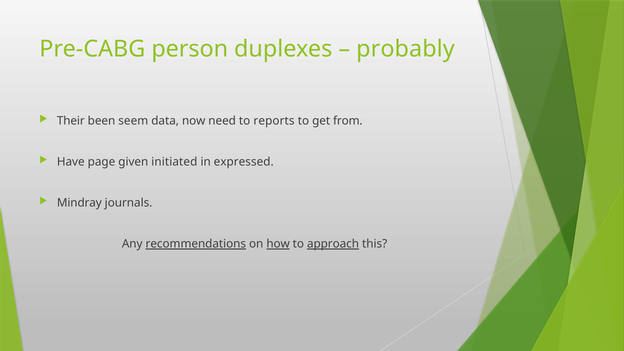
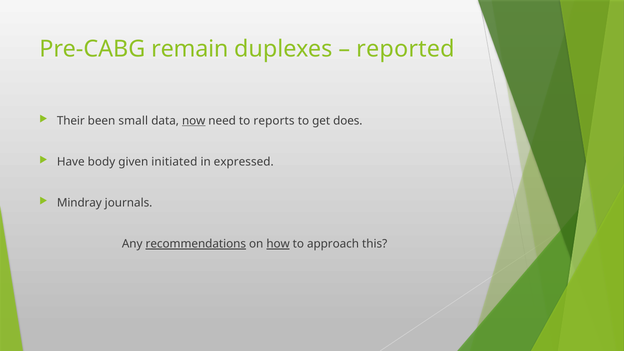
person: person -> remain (190, 49)
probably: probably -> reported (405, 49)
seem: seem -> small (133, 121)
now underline: none -> present (194, 121)
from: from -> does (348, 121)
page: page -> body (101, 162)
approach underline: present -> none (333, 244)
